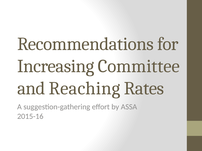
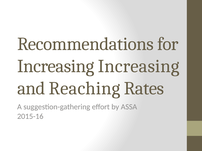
Increasing Committee: Committee -> Increasing (139, 66)
